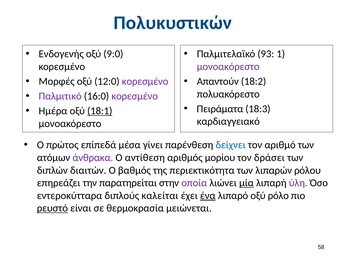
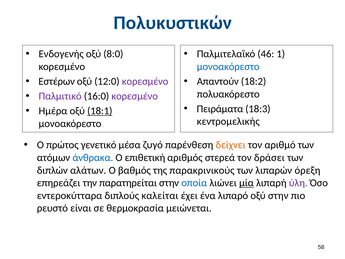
9:0: 9:0 -> 8:0 (113, 54)
93: 93 -> 46 (266, 54)
μονοακόρεστο colour: purple -> blue (228, 67)
Μορφές: Μορφές -> Εστέρων (57, 81)
καρδιαγγειακό: καρδιαγγειακό -> κεντρομελικής (228, 121)
επίπεδά: επίπεδά -> γενετικό (99, 145)
γίνει: γίνει -> ζυγό (153, 145)
δείχνει colour: blue -> orange (231, 145)
άνθρακα colour: purple -> blue (93, 157)
αντίθεση: αντίθεση -> επιθετική (145, 157)
μορίου: μορίου -> στερεά (220, 157)
διαιτών: διαιτών -> αλάτων (88, 170)
περιεκτικότητα: περιεκτικότητα -> παρακρινικούς (202, 170)
ρόλου: ρόλου -> όρεξη (307, 170)
οποία colour: purple -> blue (194, 183)
ένα underline: present -> none (208, 195)
οξύ ρόλο: ρόλο -> στην (278, 195)
ρευστό underline: present -> none (52, 208)
